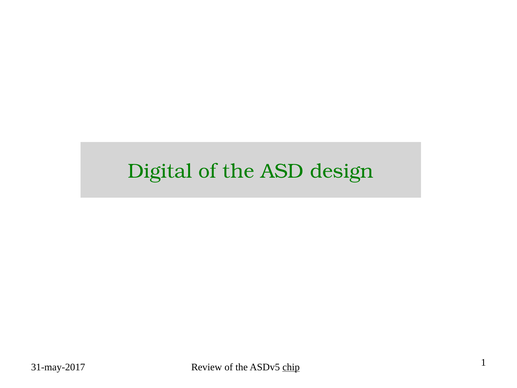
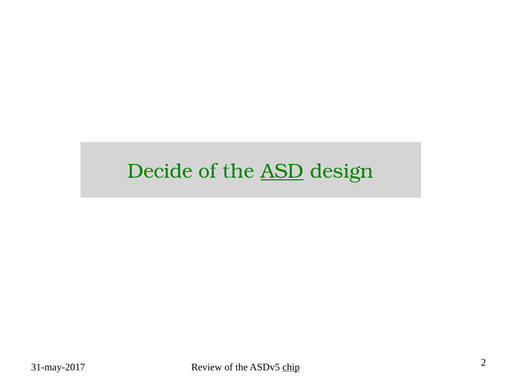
Digital: Digital -> Decide (160, 171)
ASD underline: none -> present (282, 171)
1: 1 -> 2 (483, 362)
